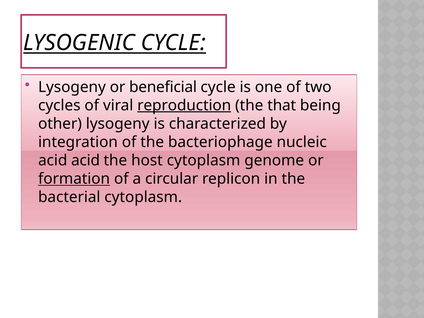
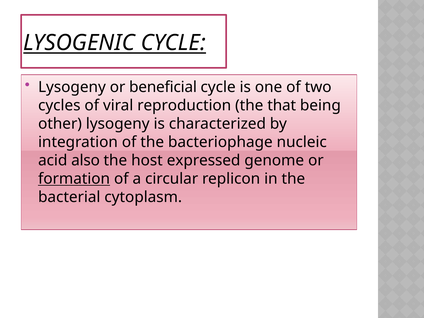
reproduction underline: present -> none (184, 105)
acid acid: acid -> also (86, 160)
host cytoplasm: cytoplasm -> expressed (204, 160)
